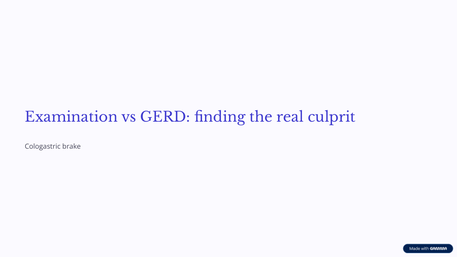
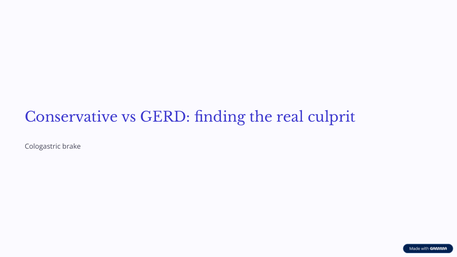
Examination: Examination -> Conservative (71, 117)
